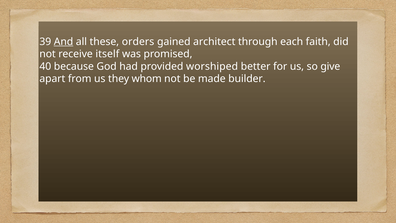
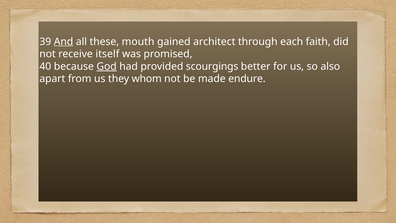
orders: orders -> mouth (138, 42)
God underline: none -> present (107, 66)
worshiped: worshiped -> scourgings (212, 66)
give: give -> also (330, 66)
builder: builder -> endure (247, 79)
